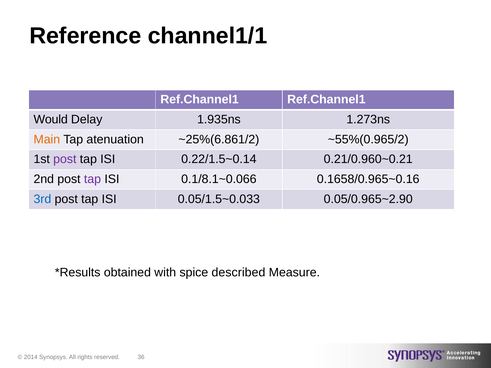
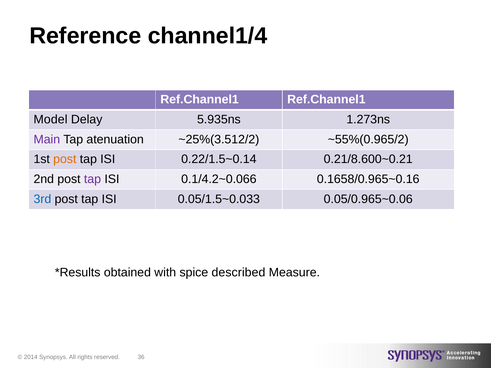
channel1/1: channel1/1 -> channel1/4 (208, 36)
Would: Would -> Model (51, 119)
1.935ns: 1.935ns -> 5.935ns (219, 119)
Main colour: orange -> purple (47, 139)
~25%(6.861/2: ~25%(6.861/2 -> ~25%(3.512/2 (219, 139)
post colour: purple -> orange (65, 159)
0.21/0.960~0.21: 0.21/0.960~0.21 -> 0.21/8.600~0.21 (368, 159)
0.1/8.1~0.066: 0.1/8.1~0.066 -> 0.1/4.2~0.066 (219, 179)
0.05/0.965~2.90: 0.05/0.965~2.90 -> 0.05/0.965~0.06 (368, 199)
